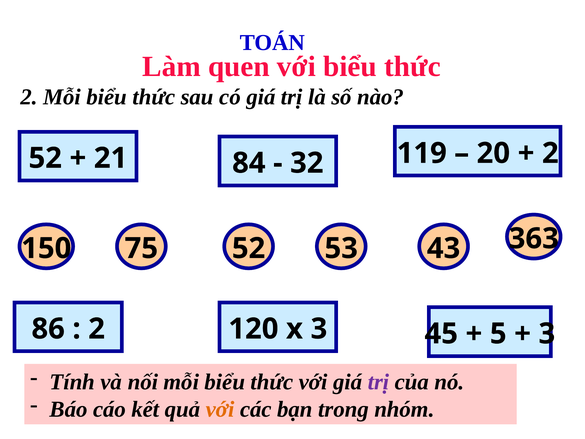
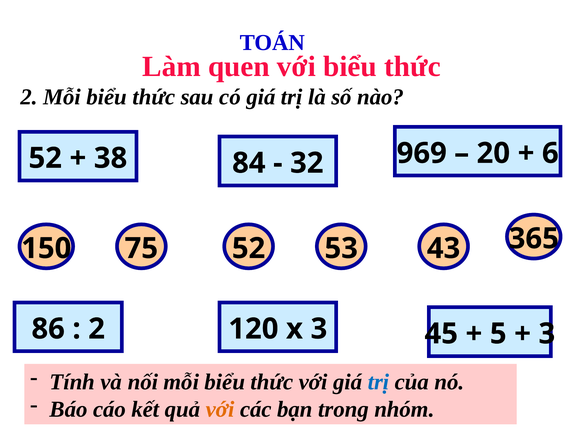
21: 21 -> 38 (111, 158)
119: 119 -> 969 (422, 153)
2: 2 -> 6 (550, 153)
363: 363 -> 365 (534, 238)
trị colour: purple -> blue (378, 382)
